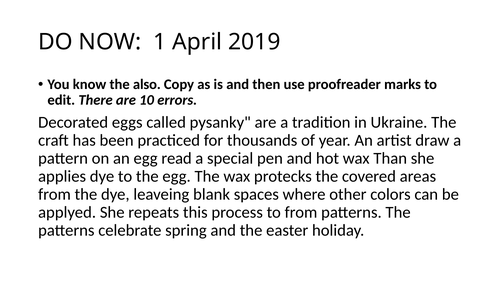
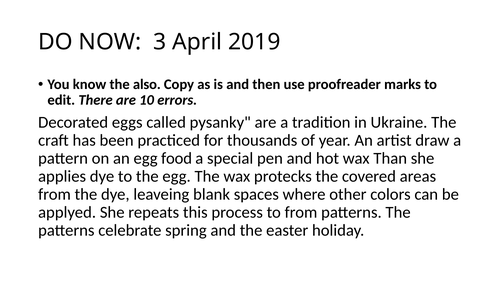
1: 1 -> 3 (160, 42)
read: read -> food (177, 158)
